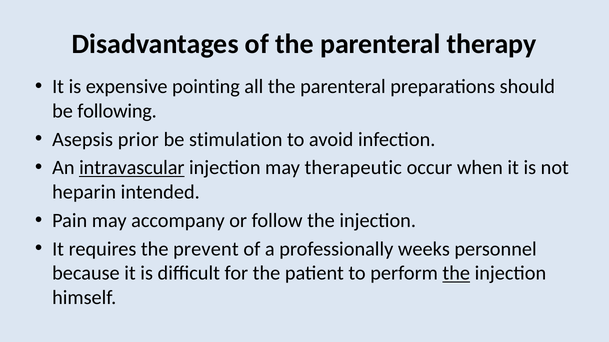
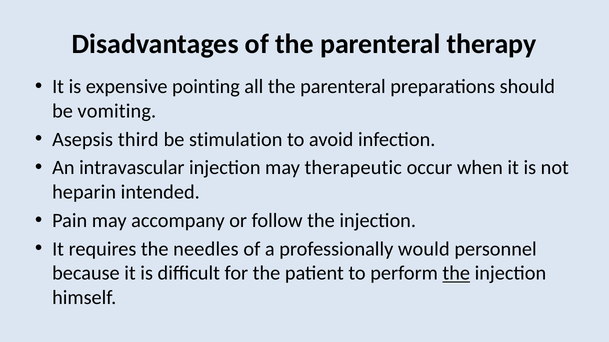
following: following -> vomiting (117, 111)
prior: prior -> third (138, 140)
intravascular underline: present -> none (132, 168)
prevent: prevent -> needles (206, 249)
weeks: weeks -> would (424, 249)
